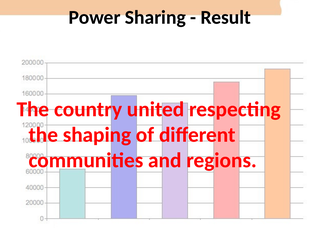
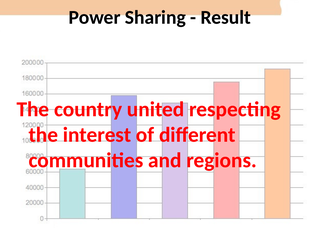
shaping: shaping -> interest (97, 135)
